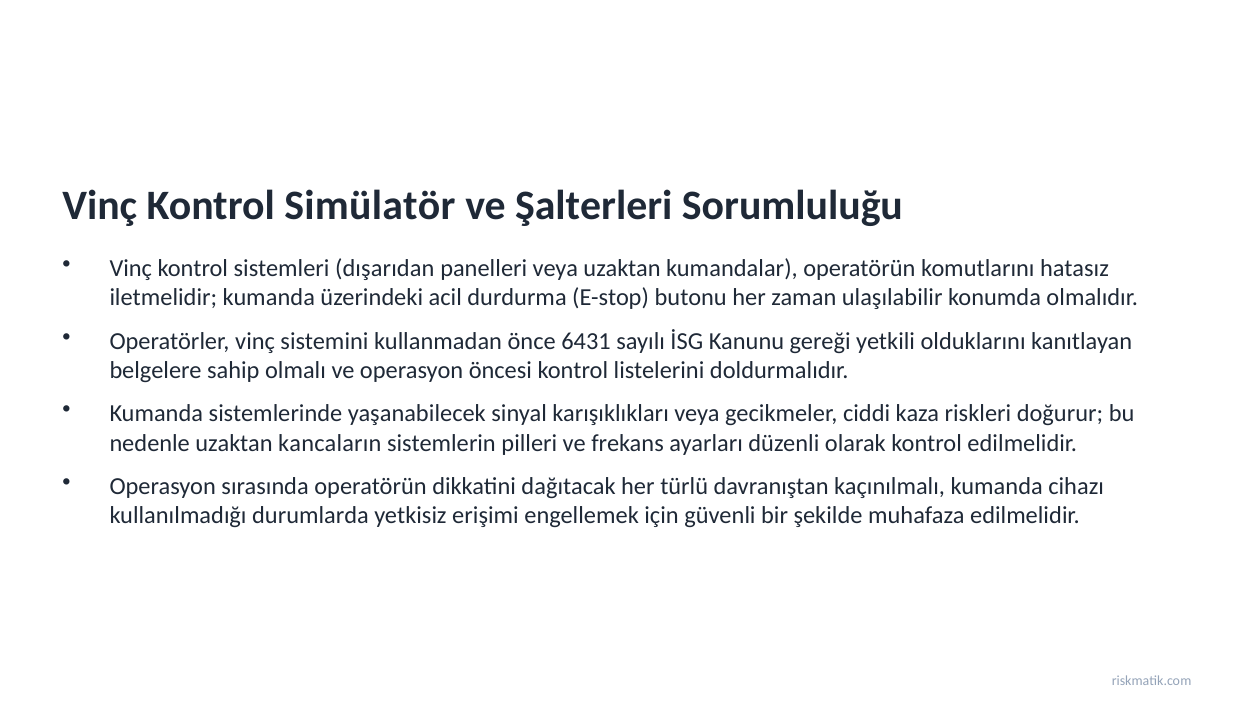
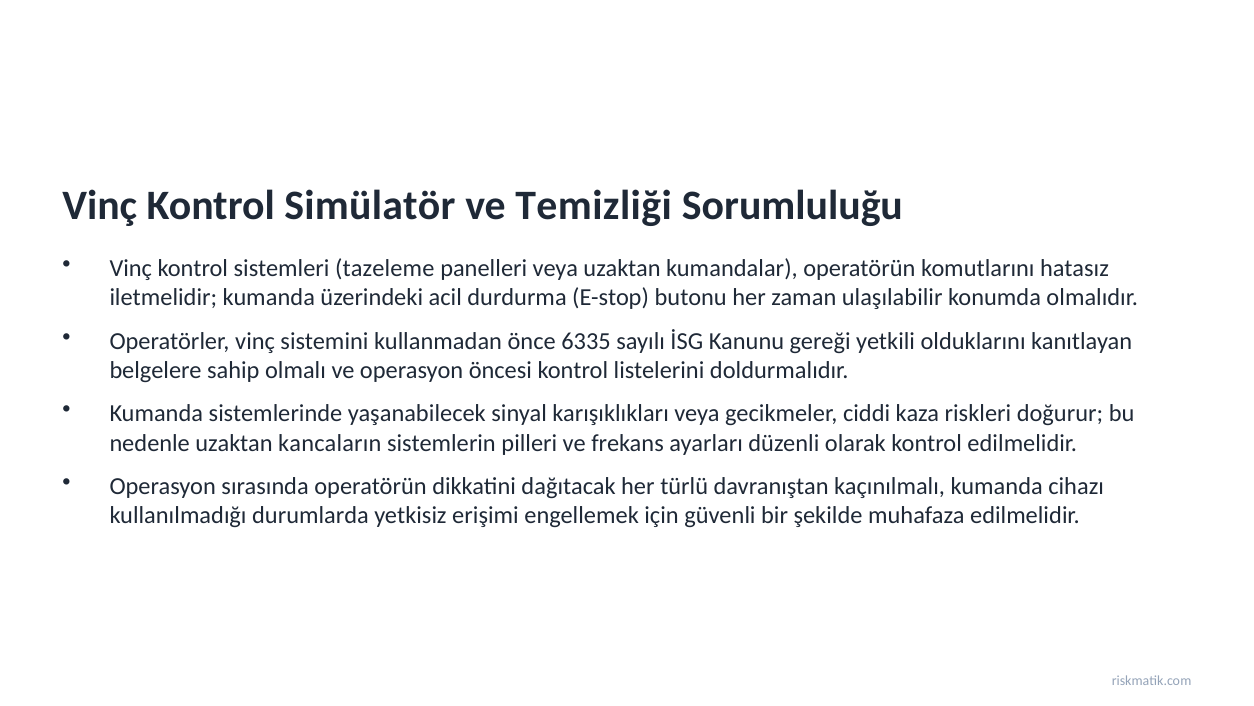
Şalterleri: Şalterleri -> Temizliği (594, 205)
dışarıdan: dışarıdan -> tazeleme (385, 268)
6431: 6431 -> 6335 (586, 341)
